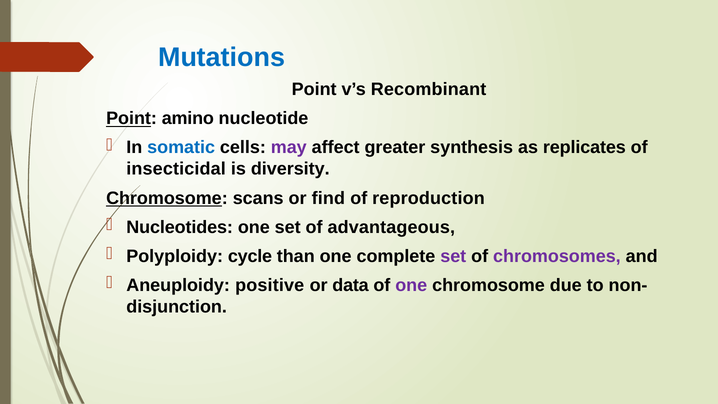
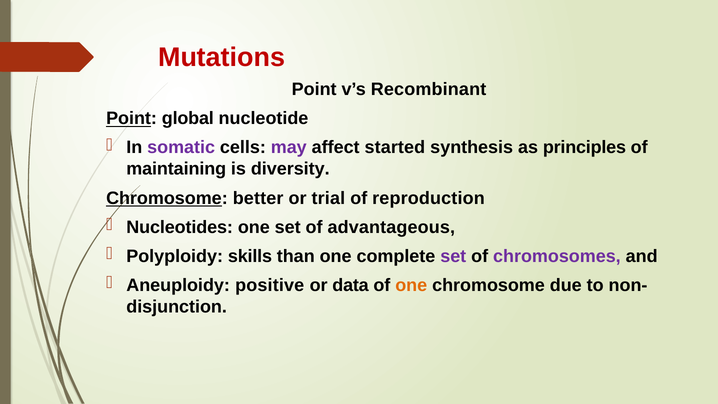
Mutations colour: blue -> red (222, 57)
amino: amino -> global (188, 118)
somatic colour: blue -> purple (181, 147)
greater: greater -> started (395, 147)
replicates: replicates -> principles (584, 147)
insecticidal: insecticidal -> maintaining (176, 169)
scans: scans -> better (258, 198)
find: find -> trial (328, 198)
cycle: cycle -> skills (250, 256)
one colour: purple -> orange (411, 285)
